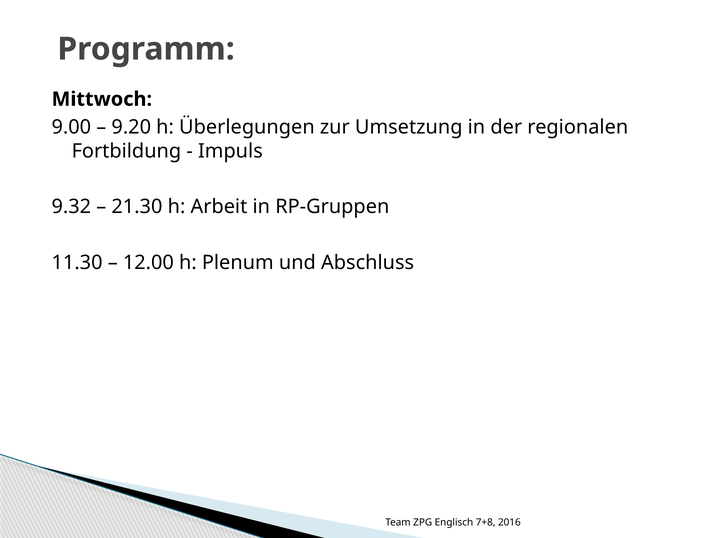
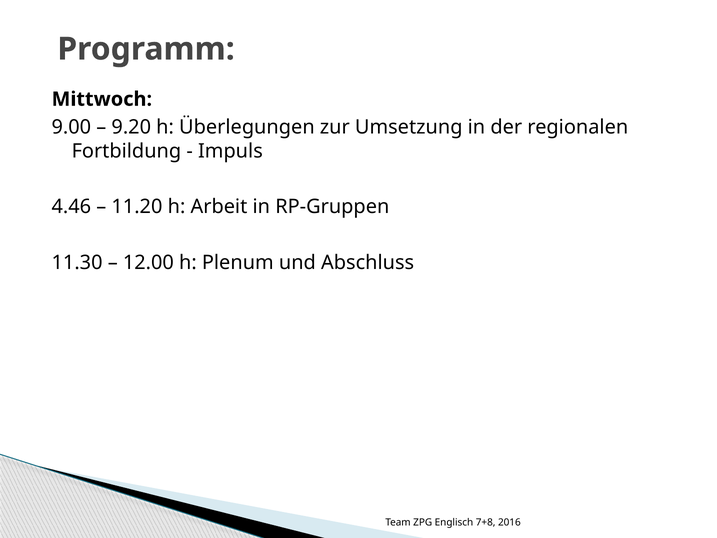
9.32: 9.32 -> 4.46 (71, 207)
21.30: 21.30 -> 11.20 (137, 207)
